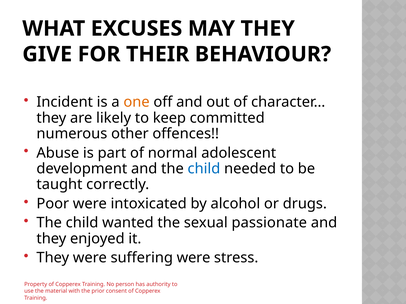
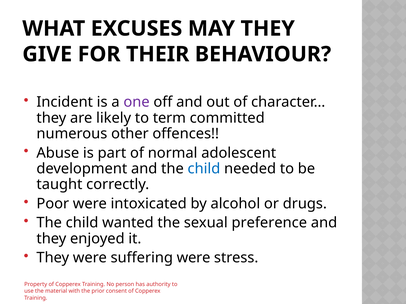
one colour: orange -> purple (137, 102)
keep: keep -> term (169, 118)
passionate: passionate -> preference (269, 223)
